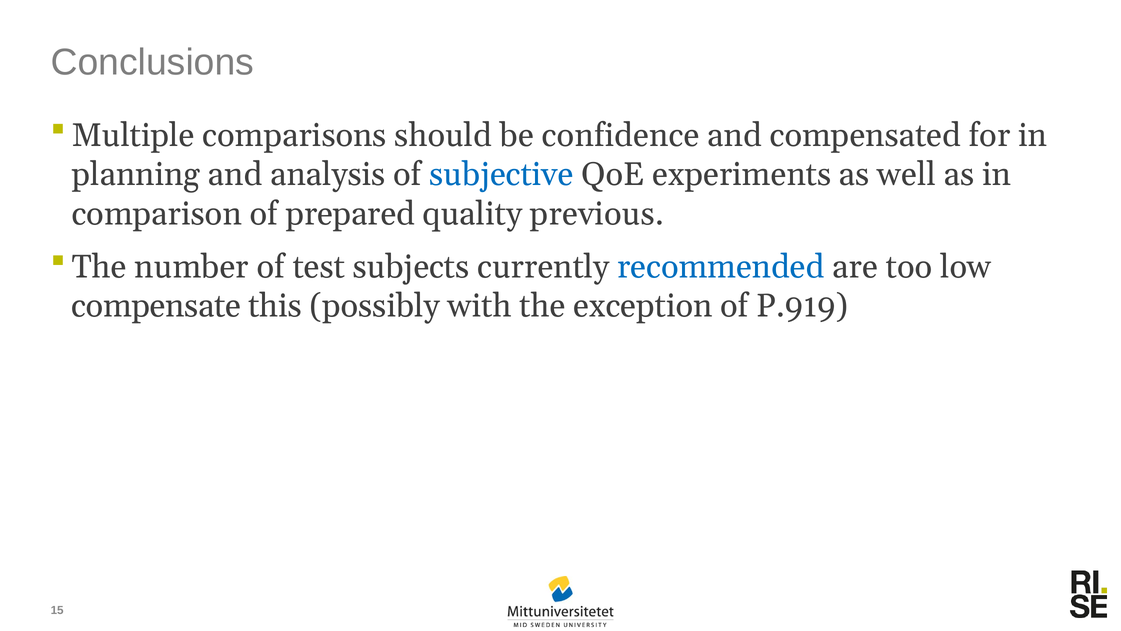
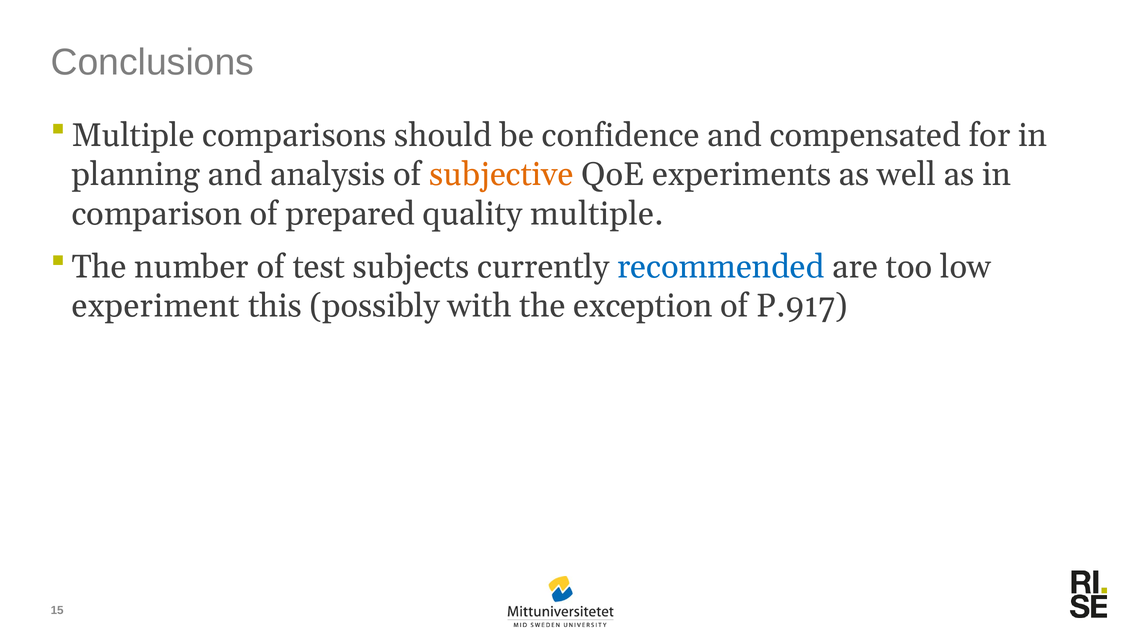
subjective colour: blue -> orange (501, 174)
quality previous: previous -> multiple (597, 214)
compensate: compensate -> experiment (156, 306)
P.919: P.919 -> P.917 (802, 306)
